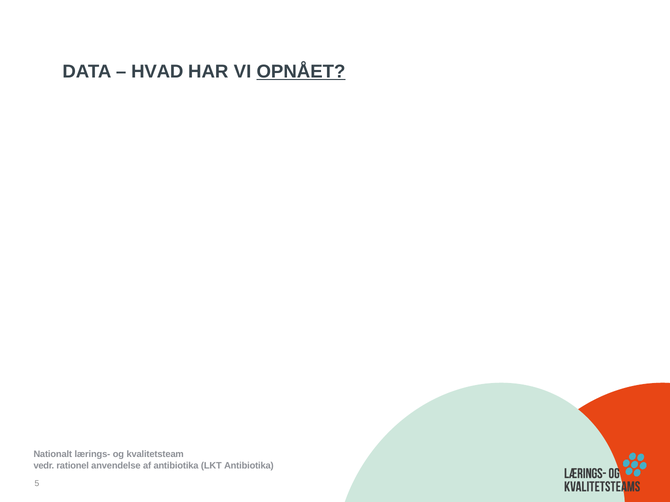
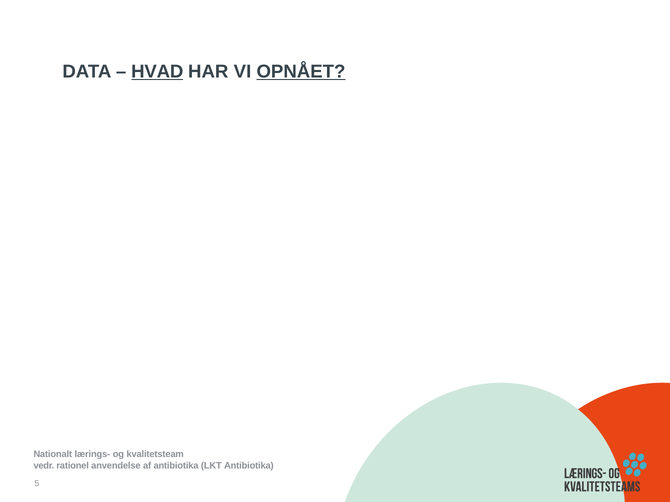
HVAD underline: none -> present (157, 72)
